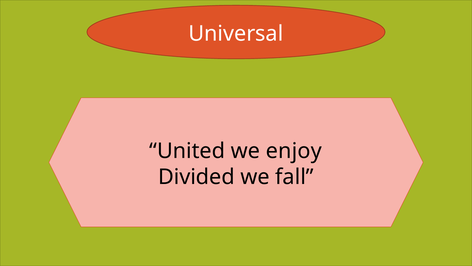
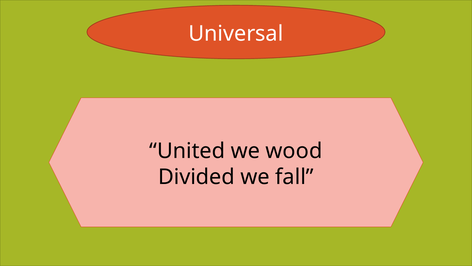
enjoy: enjoy -> wood (294, 151)
